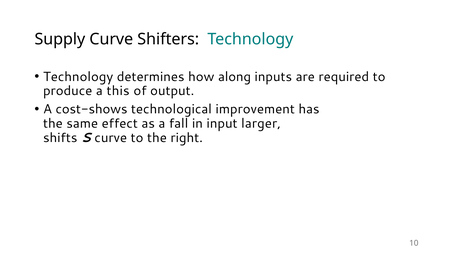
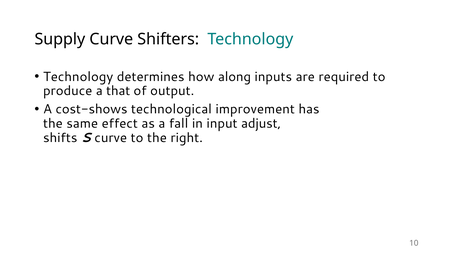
this: this -> that (118, 91)
larger: larger -> adjust (261, 123)
